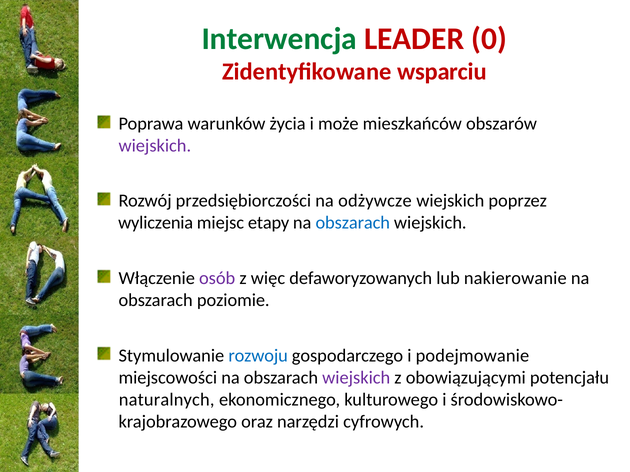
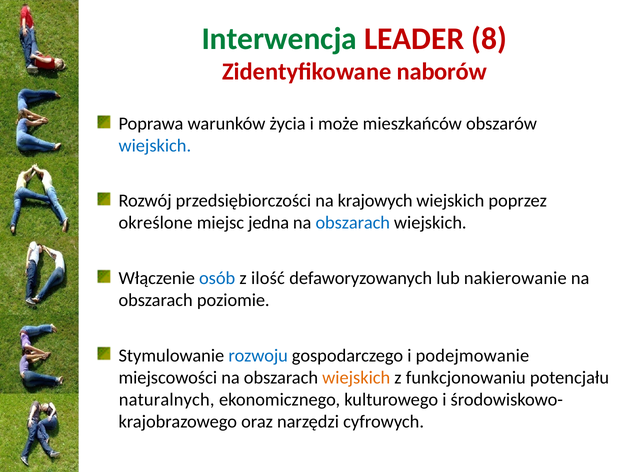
0: 0 -> 8 (489, 39)
wsparciu: wsparciu -> naborów (442, 72)
wiejskich colour: purple -> blue (155, 146)
odżywcze: odżywcze -> krajowych (375, 201)
wyliczenia: wyliczenia -> określone (156, 223)
etapy: etapy -> jedna (269, 223)
osób colour: purple -> blue (217, 278)
więc: więc -> ilość (268, 278)
wiejskich colour: purple -> orange (356, 378)
obowiązującymi: obowiązującymi -> funkcjonowaniu (466, 378)
